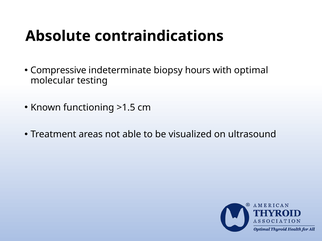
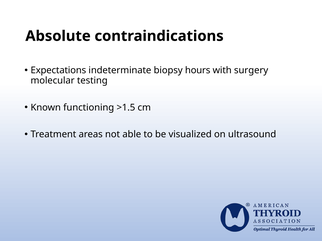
Compressive: Compressive -> Expectations (58, 71)
optimal: optimal -> surgery (251, 71)
